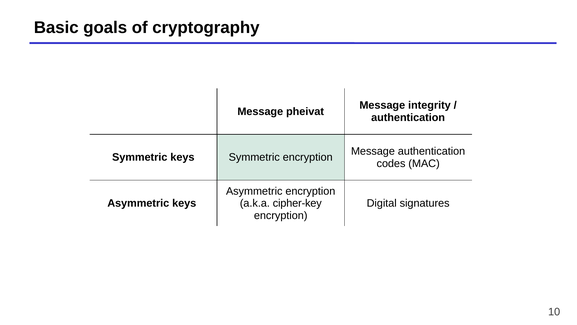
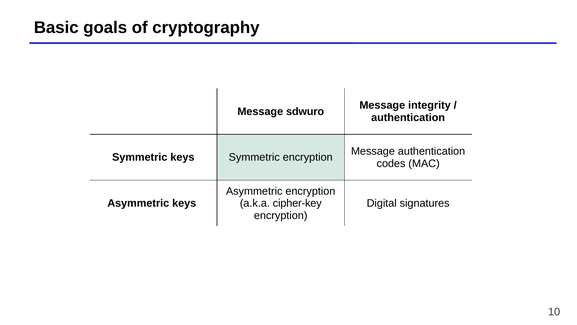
pheivat: pheivat -> sdwuro (305, 111)
